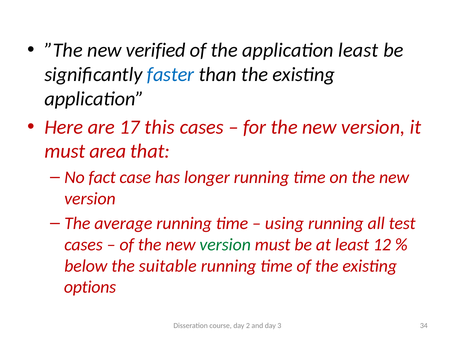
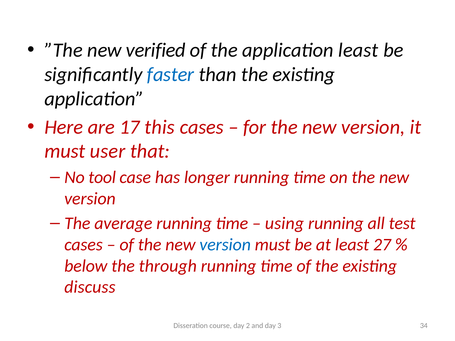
area: area -> user (108, 151)
fact: fact -> tool (102, 178)
version colour: green -> blue (225, 245)
12: 12 -> 27 (382, 245)
suitable: suitable -> through (168, 266)
options: options -> discuss (90, 287)
